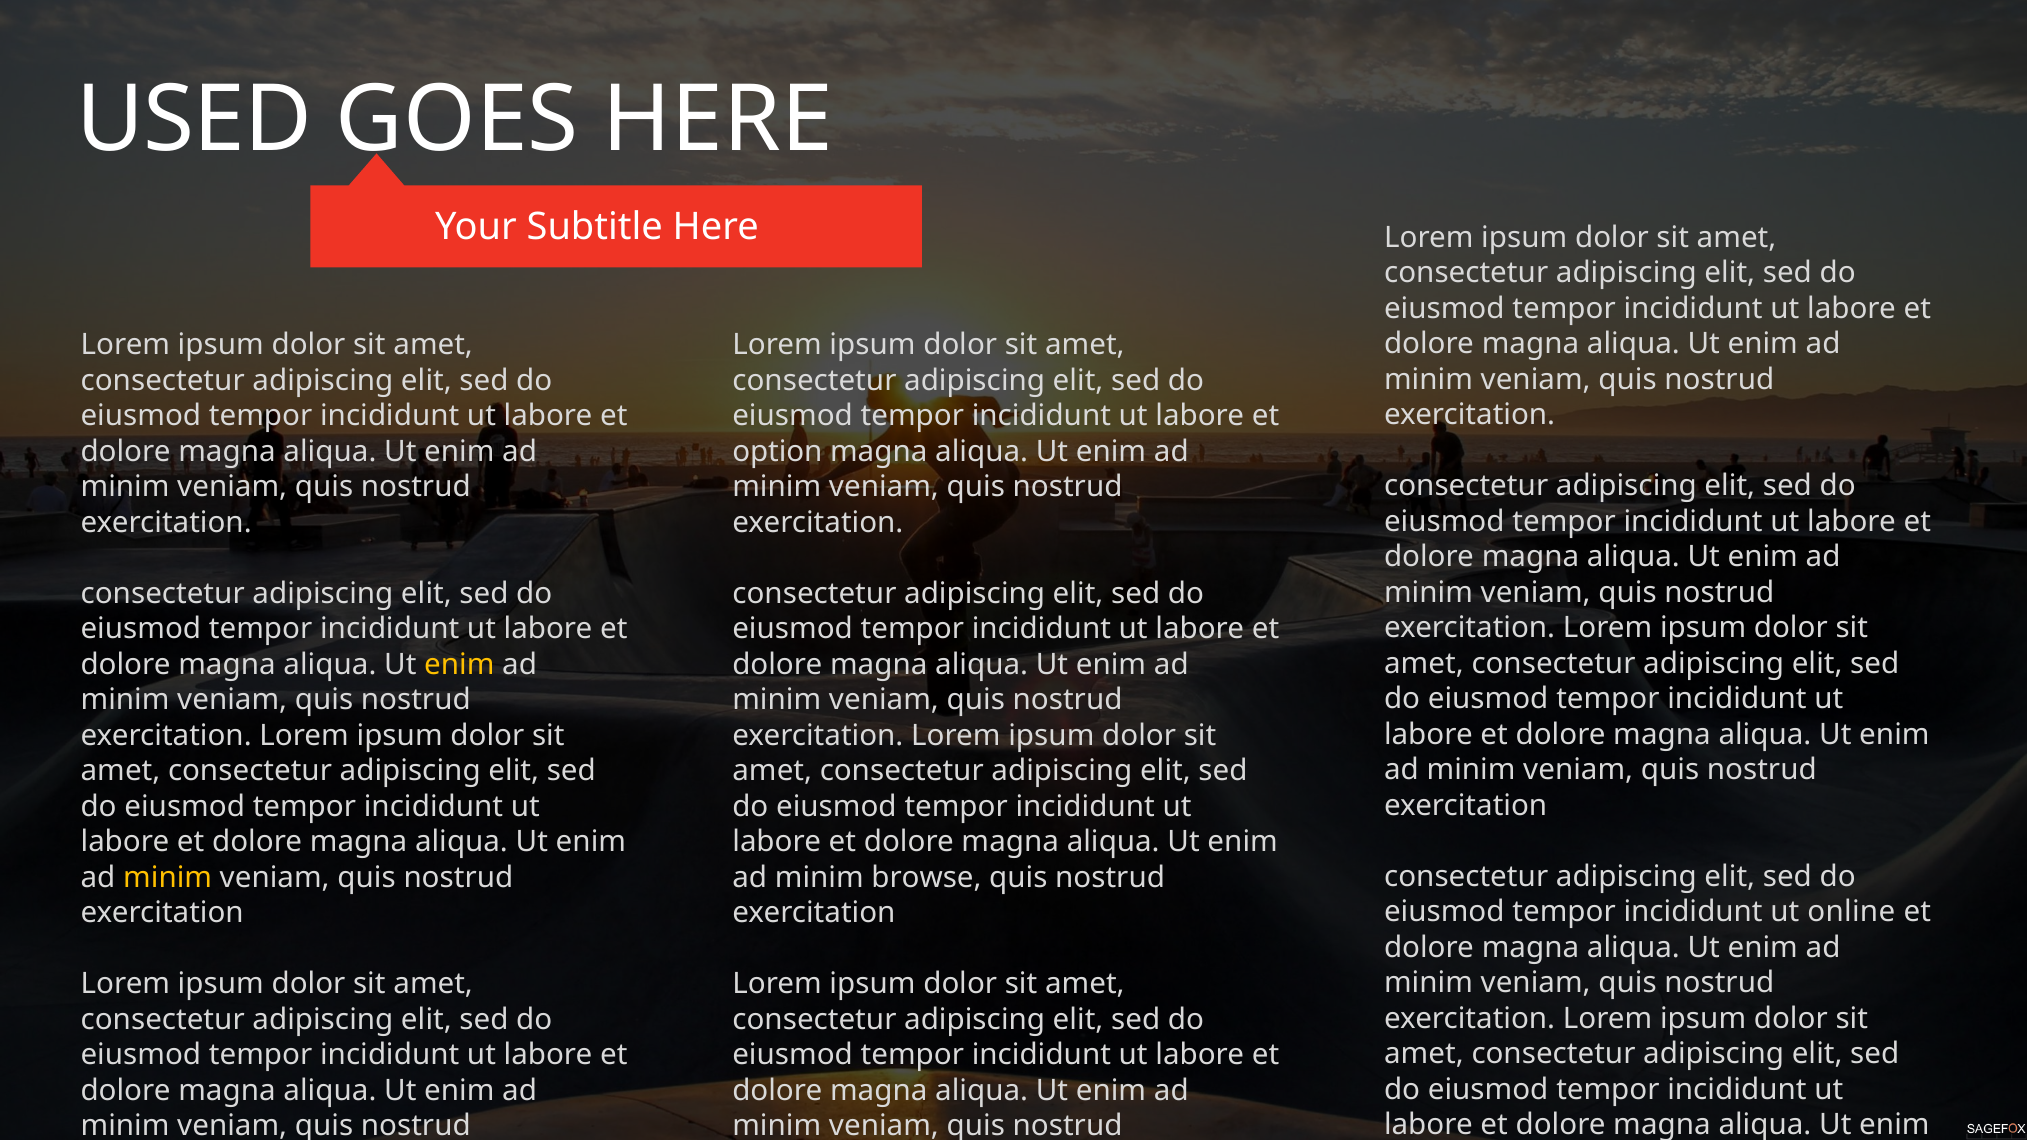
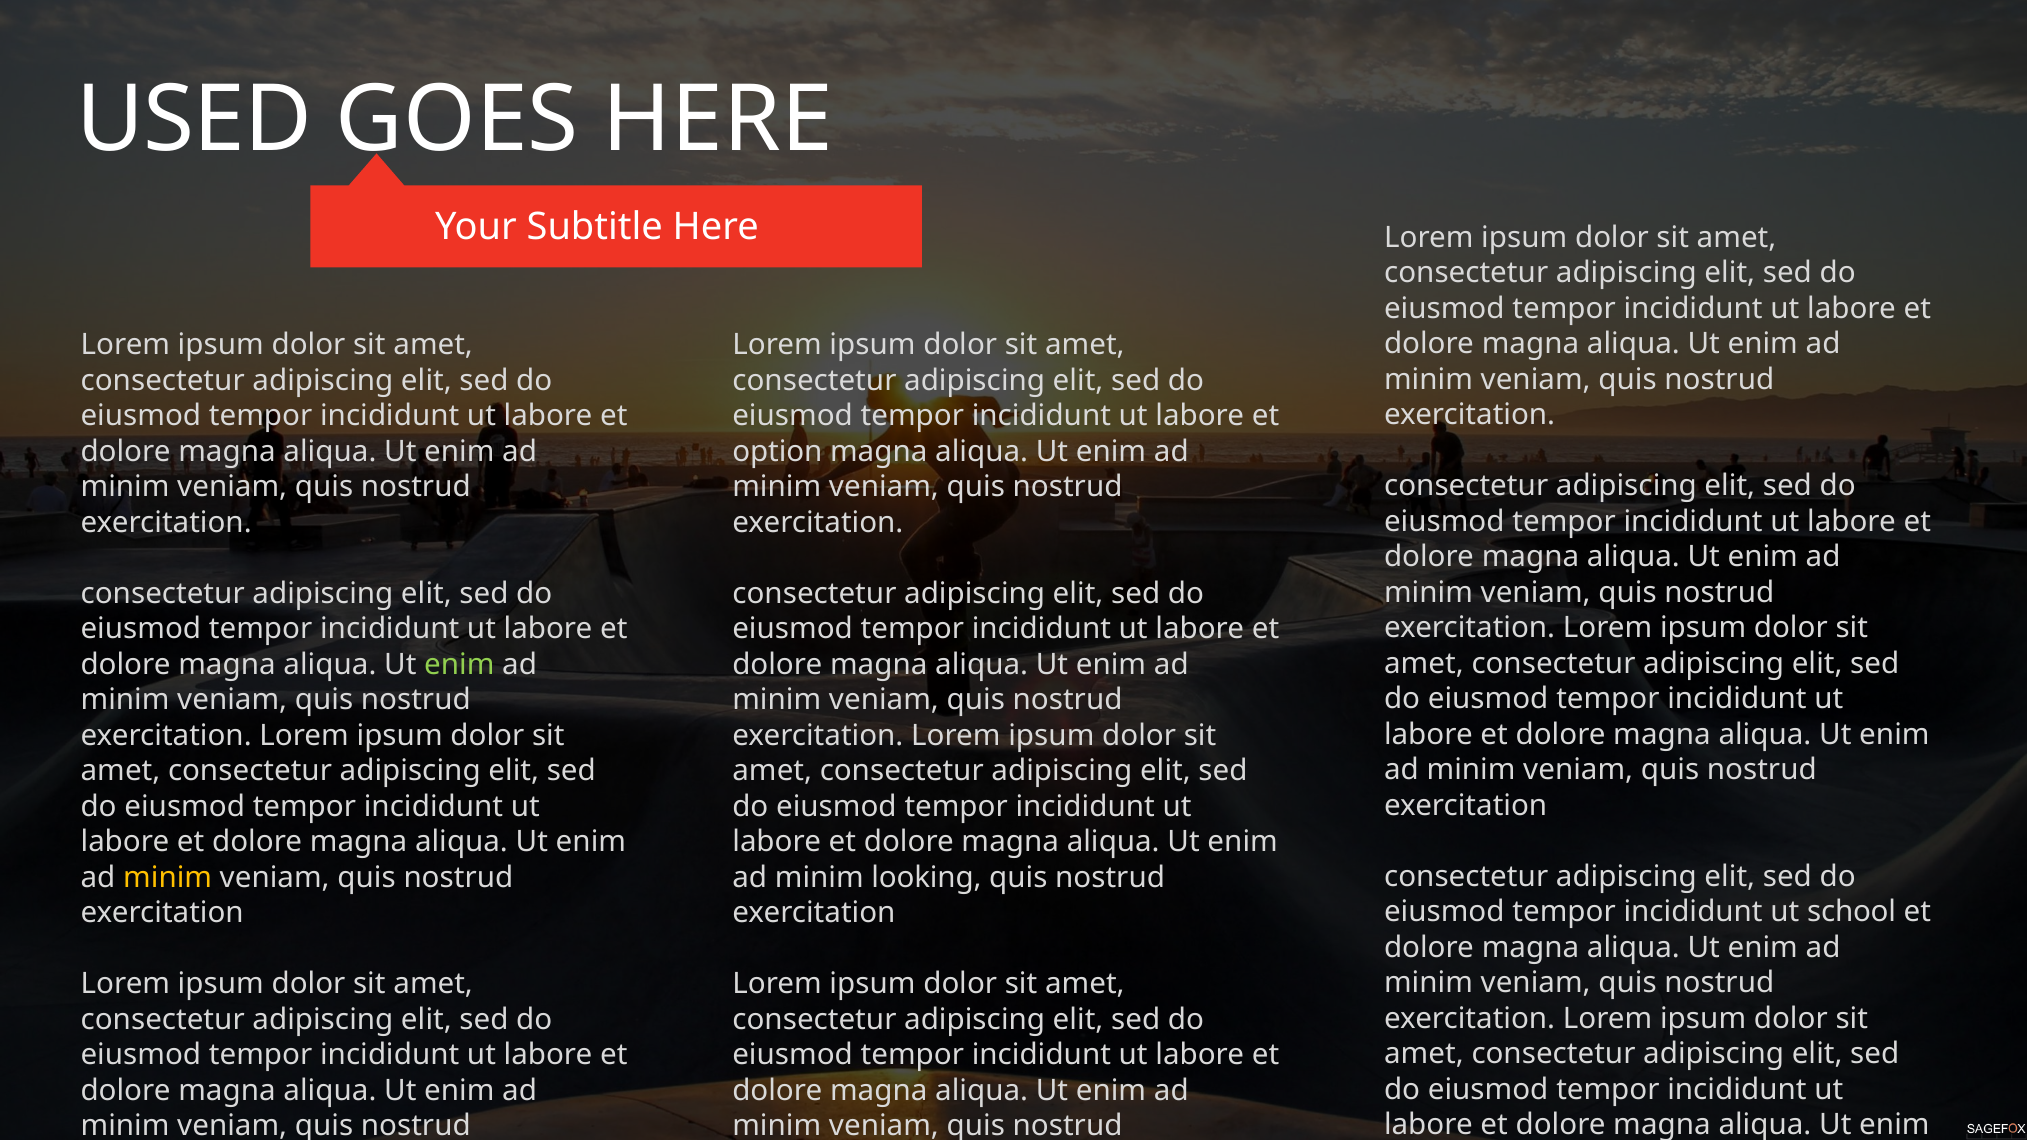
enim colour: yellow -> light green (459, 665)
browse: browse -> looking (926, 878)
online: online -> school (1852, 912)
